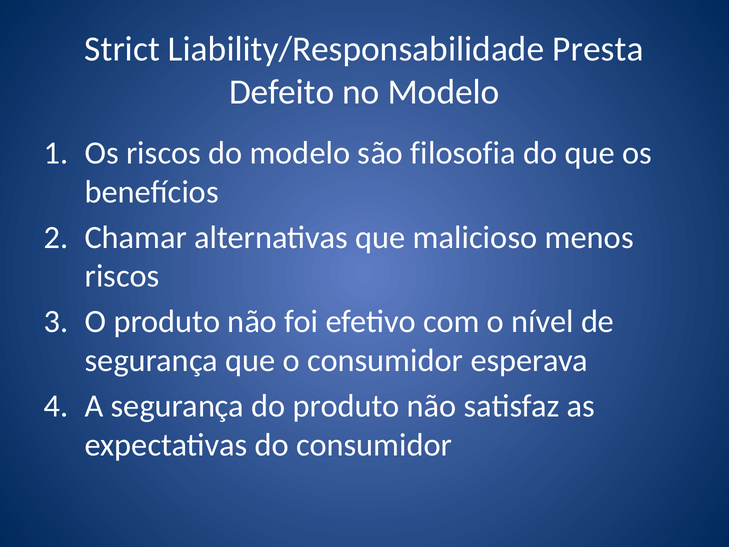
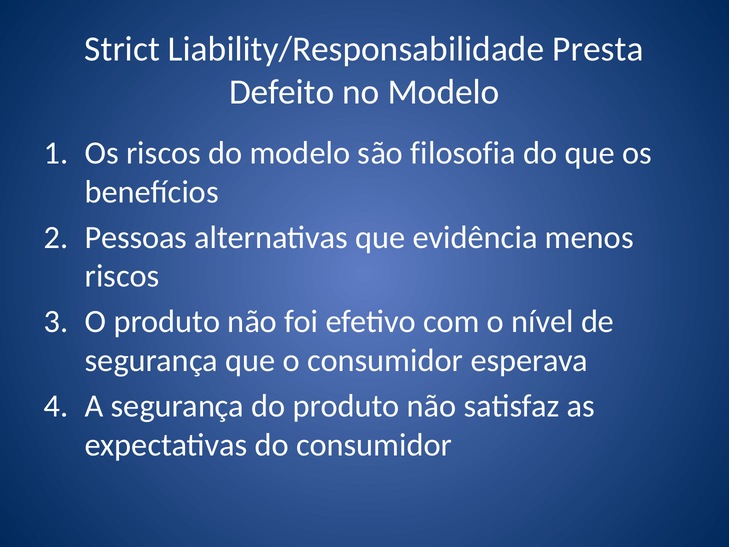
Chamar: Chamar -> Pessoas (136, 237)
malicioso: malicioso -> evidência (475, 237)
